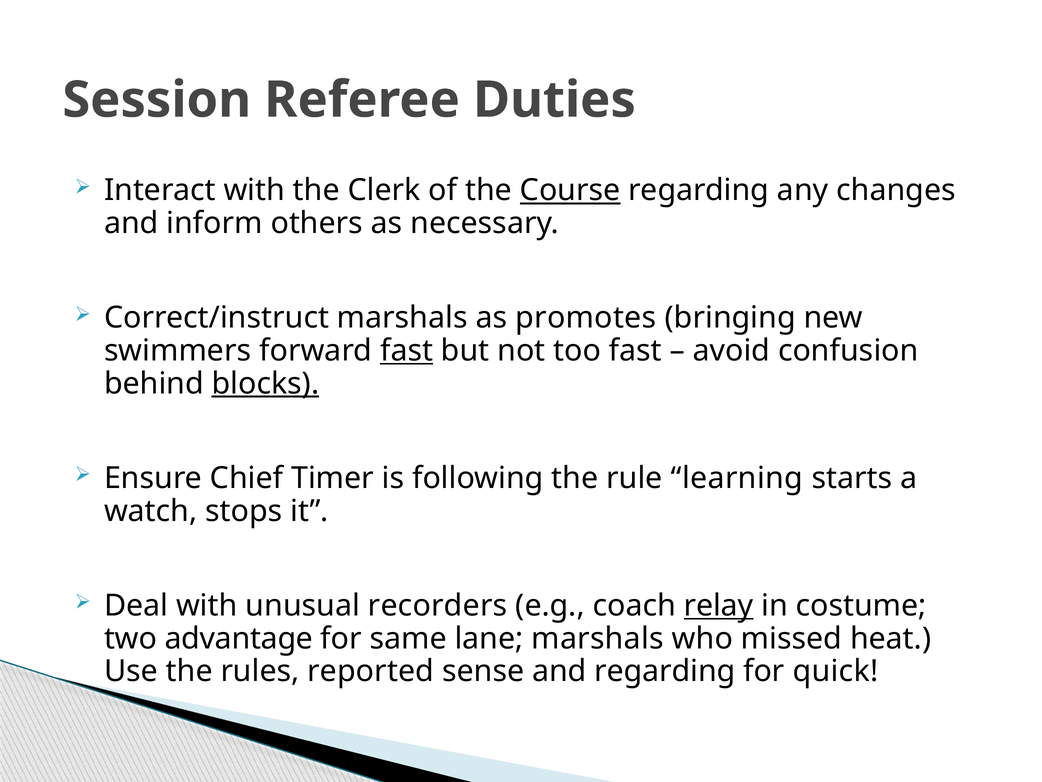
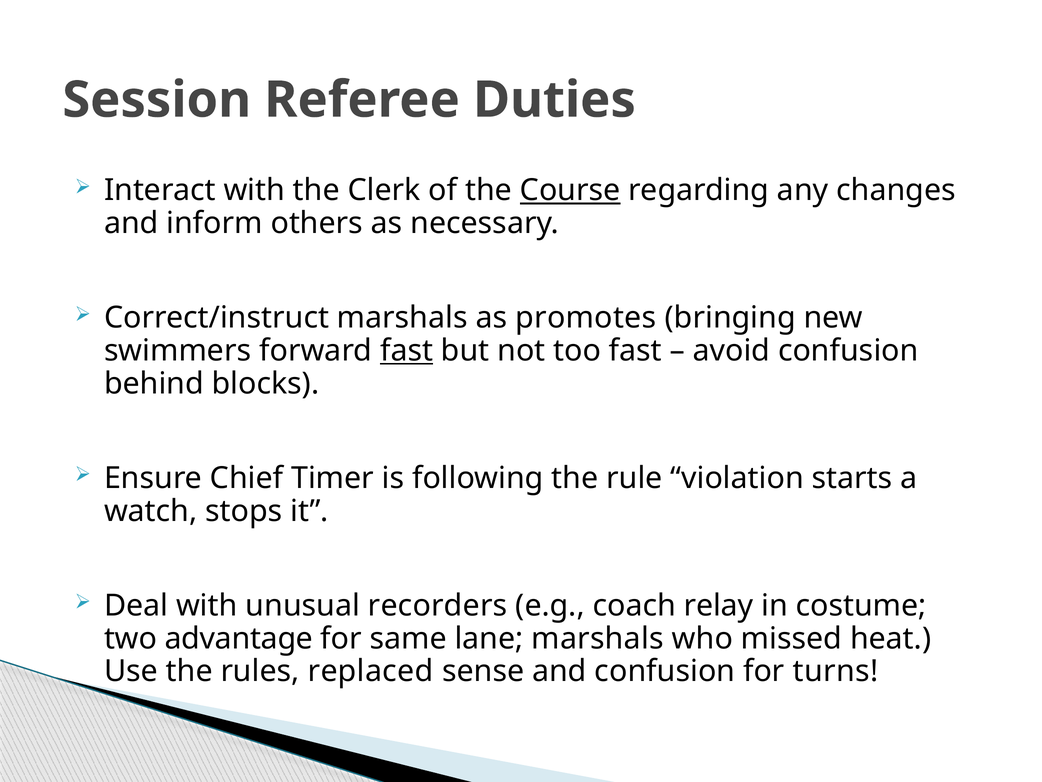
blocks underline: present -> none (265, 383)
learning: learning -> violation (737, 478)
relay underline: present -> none (719, 605)
reported: reported -> replaced (371, 671)
and regarding: regarding -> confusion (665, 671)
quick: quick -> turns (836, 671)
